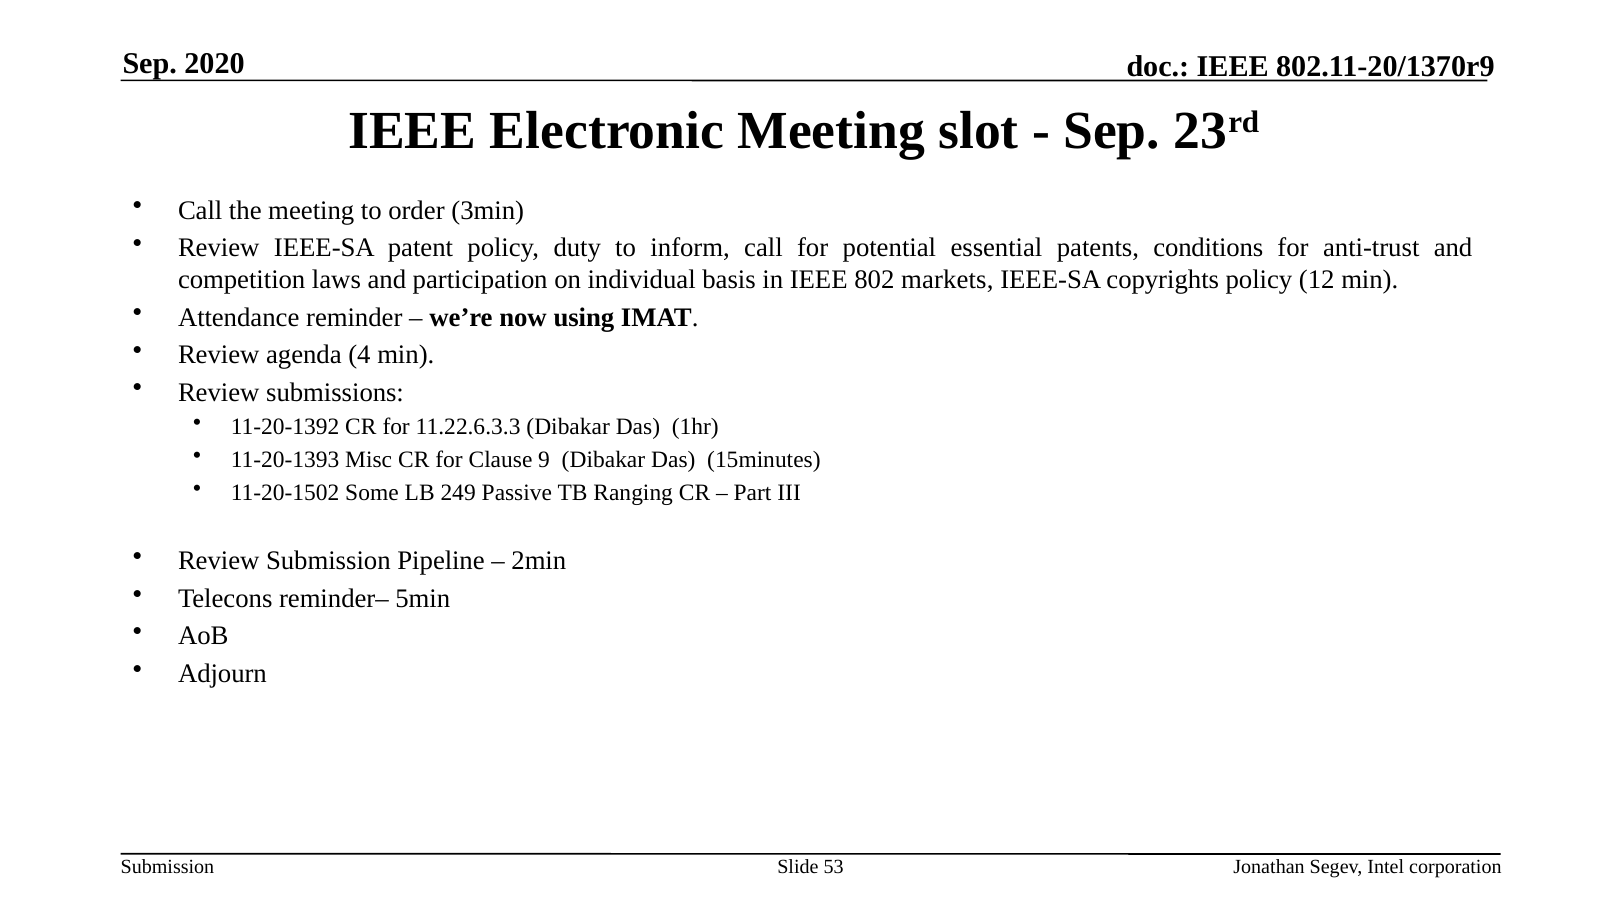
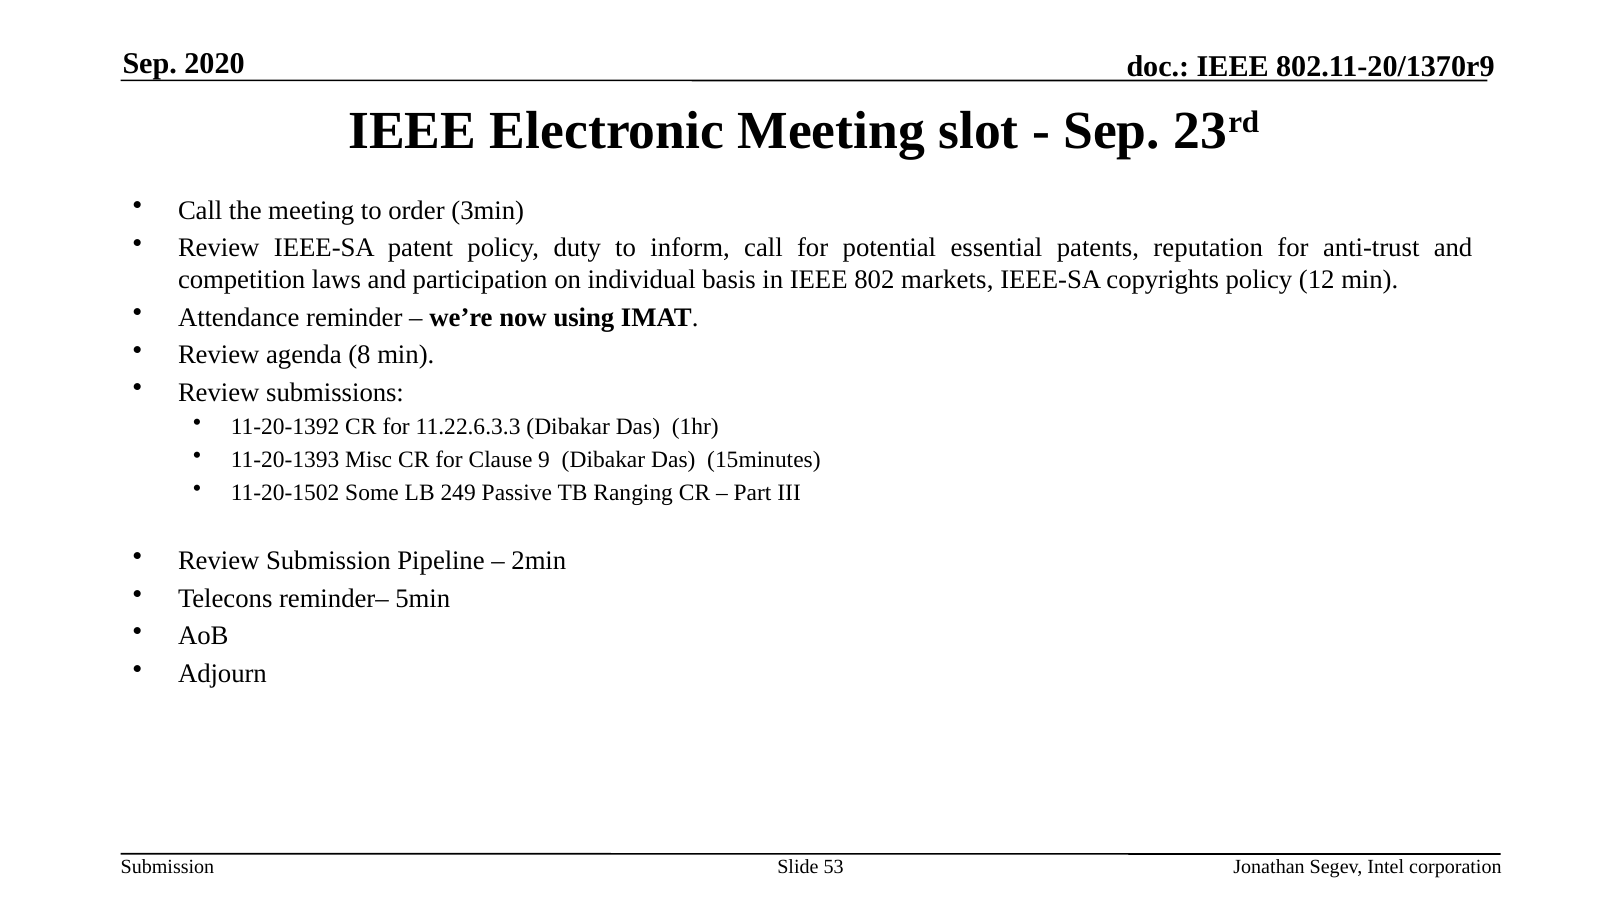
conditions: conditions -> reputation (1208, 248)
4: 4 -> 8 (359, 355)
